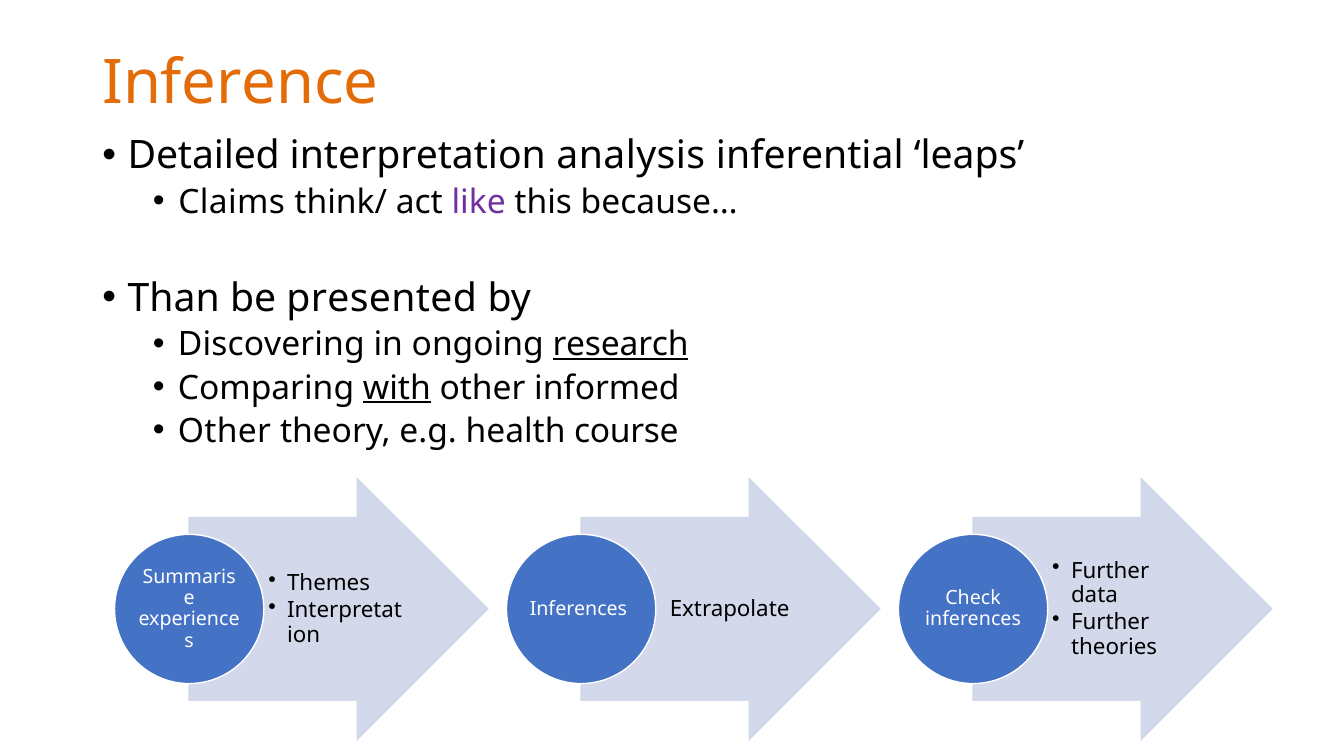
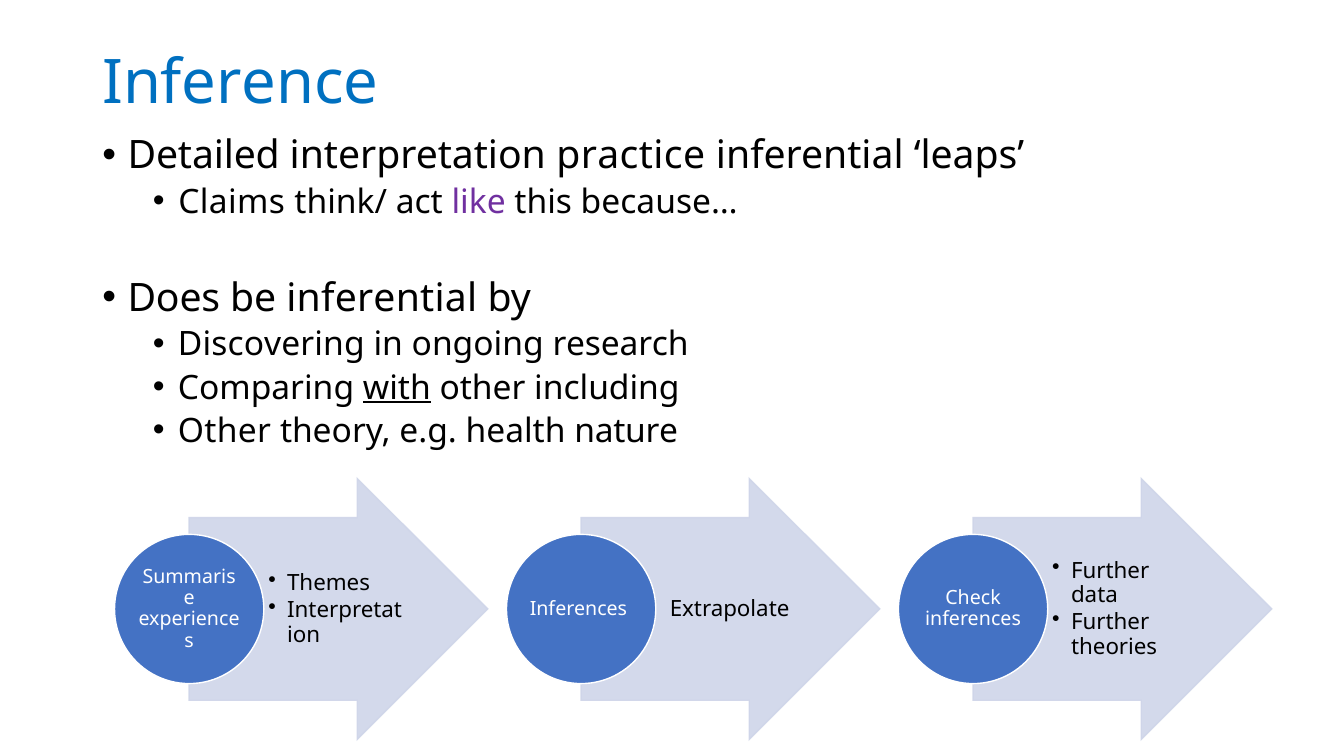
Inference colour: orange -> blue (240, 83)
analysis: analysis -> practice (631, 156)
Than: Than -> Does (174, 299)
be presented: presented -> inferential (382, 299)
research underline: present -> none (621, 345)
informed: informed -> including (607, 388)
course: course -> nature (626, 431)
